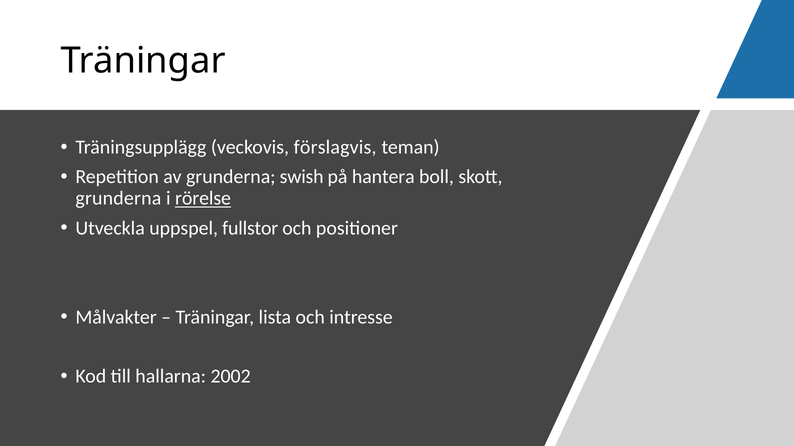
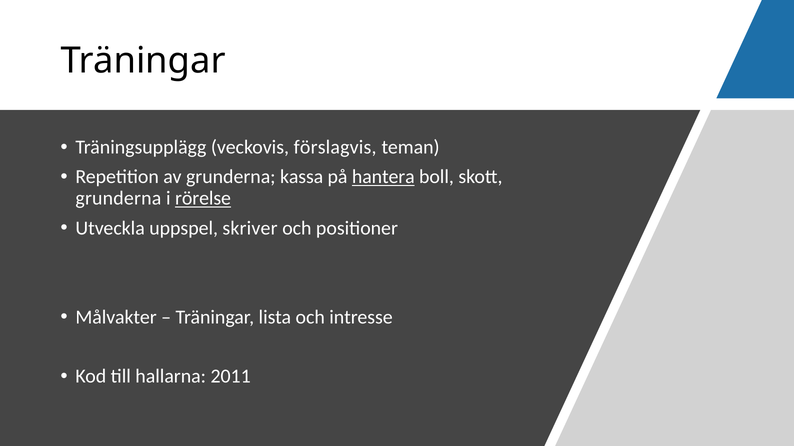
swish: swish -> kassa (302, 177)
hantera underline: none -> present (383, 177)
fullstor: fullstor -> skriver (250, 228)
2002: 2002 -> 2011 (231, 377)
